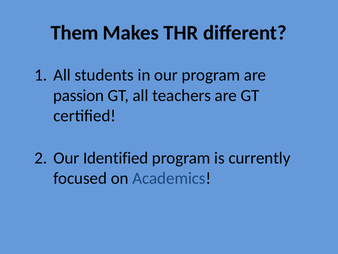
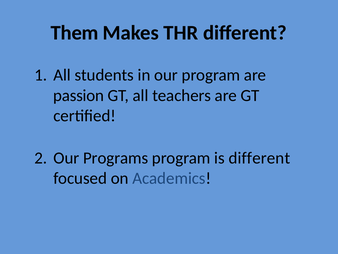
Identified: Identified -> Programs (116, 158)
is currently: currently -> different (259, 158)
